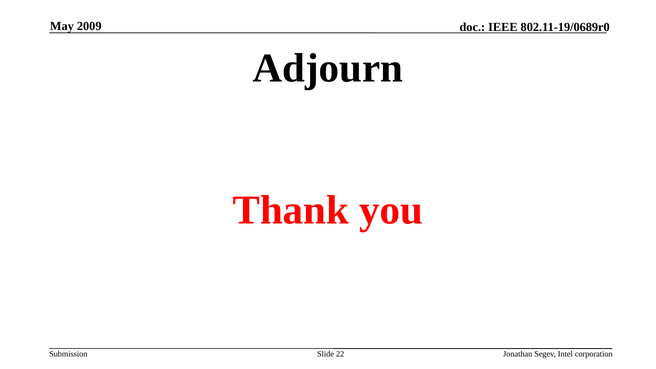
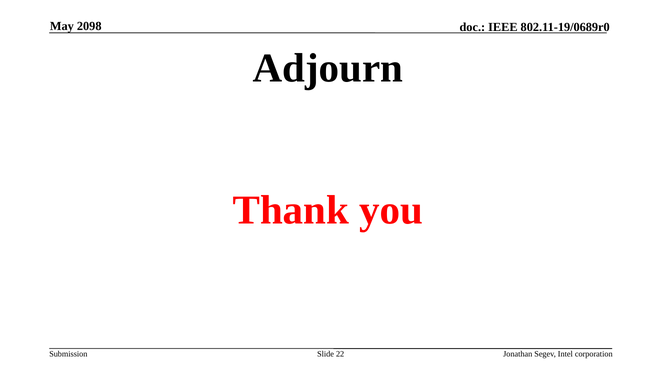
2009: 2009 -> 2098 (89, 26)
